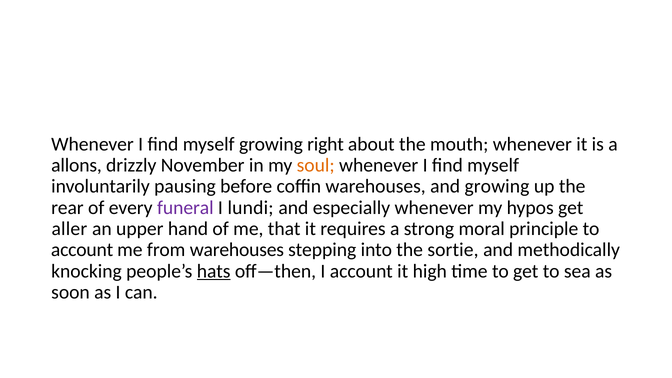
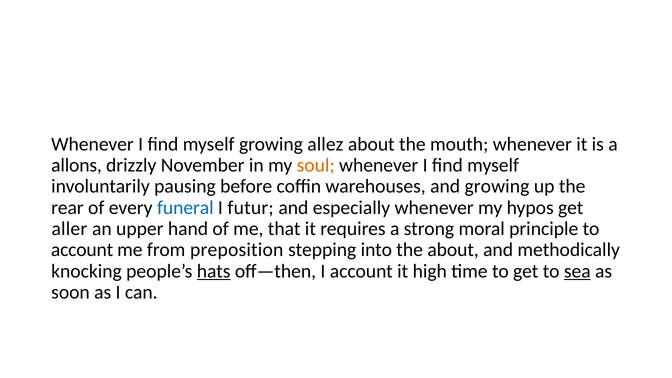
right: right -> allez (325, 144)
funeral colour: purple -> blue (185, 208)
lundi: lundi -> futur (251, 208)
from warehouses: warehouses -> preposition (237, 250)
the sortie: sortie -> about (453, 250)
sea underline: none -> present (577, 271)
